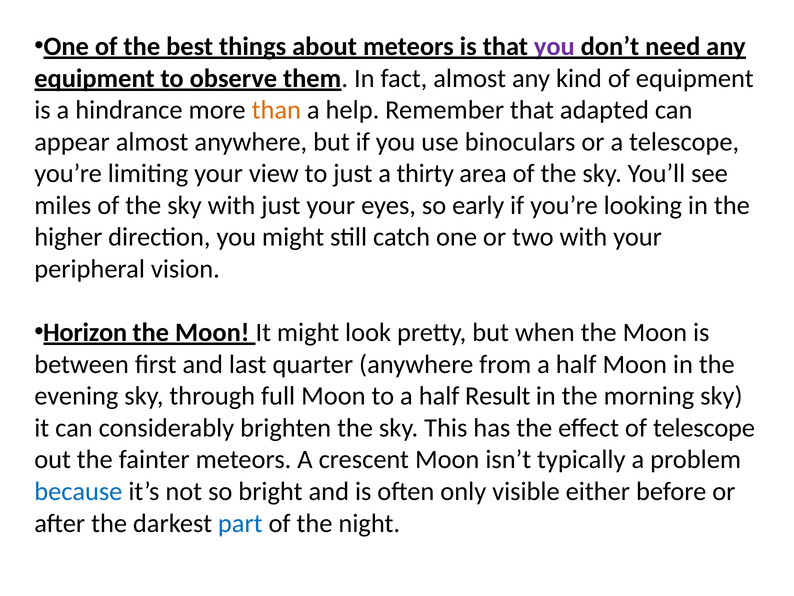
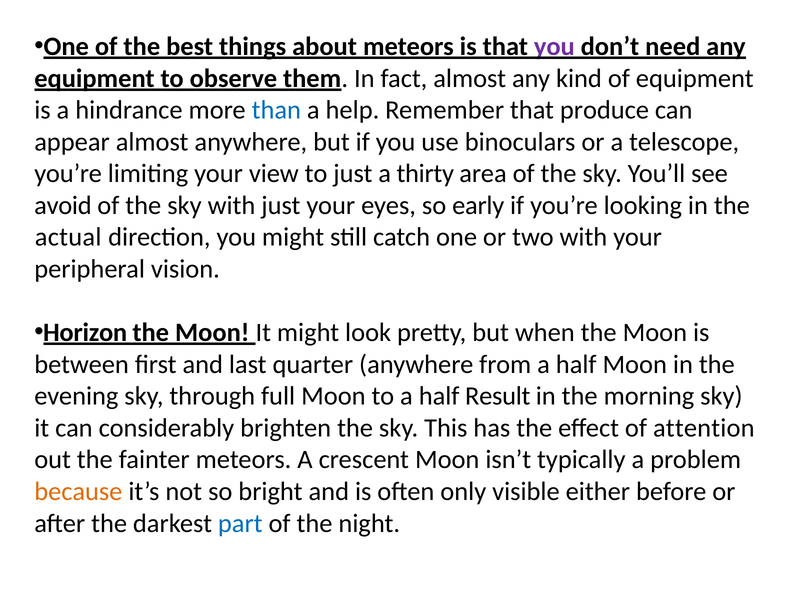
than colour: orange -> blue (276, 110)
adapted: adapted -> produce (604, 110)
miles: miles -> avoid (63, 205)
higher: higher -> actual (68, 237)
of telescope: telescope -> attention (704, 428)
because colour: blue -> orange (78, 491)
